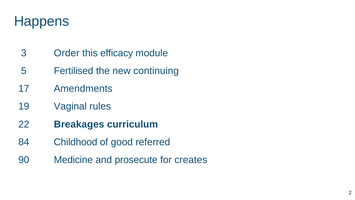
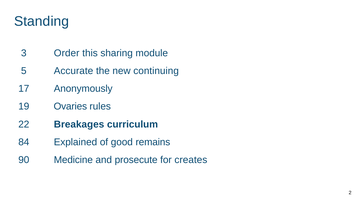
Happens: Happens -> Standing (42, 21)
efficacy: efficacy -> sharing (117, 53)
Fertilised: Fertilised -> Accurate (74, 71)
Amendments: Amendments -> Anonymously (83, 89)
Vaginal: Vaginal -> Ovaries (70, 106)
Childhood: Childhood -> Explained (75, 142)
referred: referred -> remains (153, 142)
